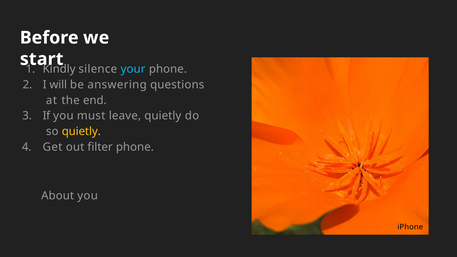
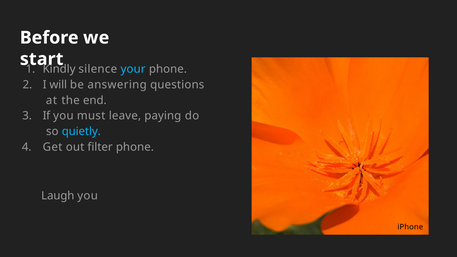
leave quietly: quietly -> paying (163, 116)
quietly colour: yellow -> light blue (81, 132)
About: About -> Laugh (58, 196)
